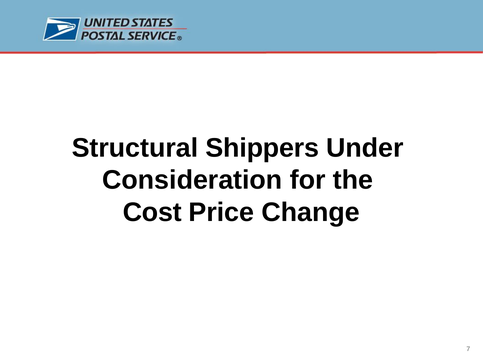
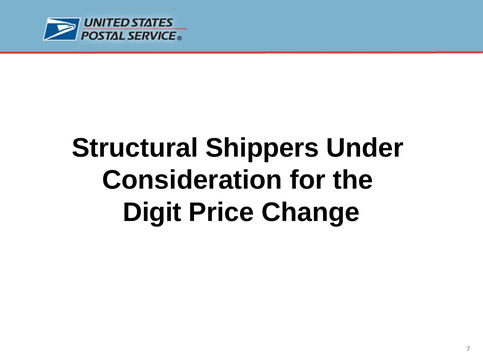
Cost: Cost -> Digit (152, 212)
